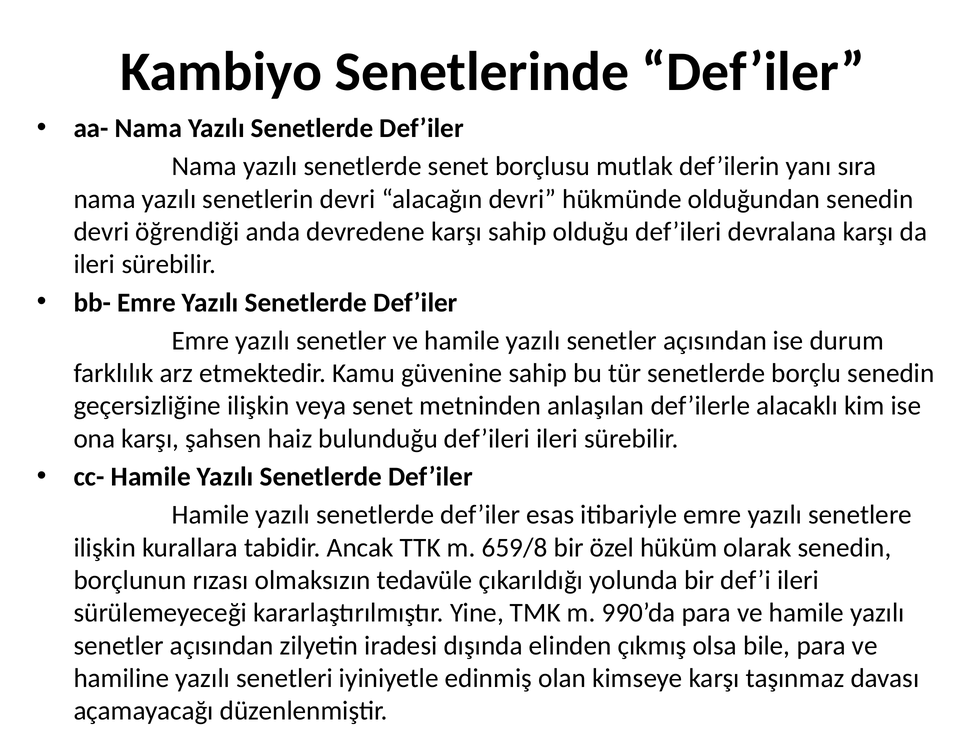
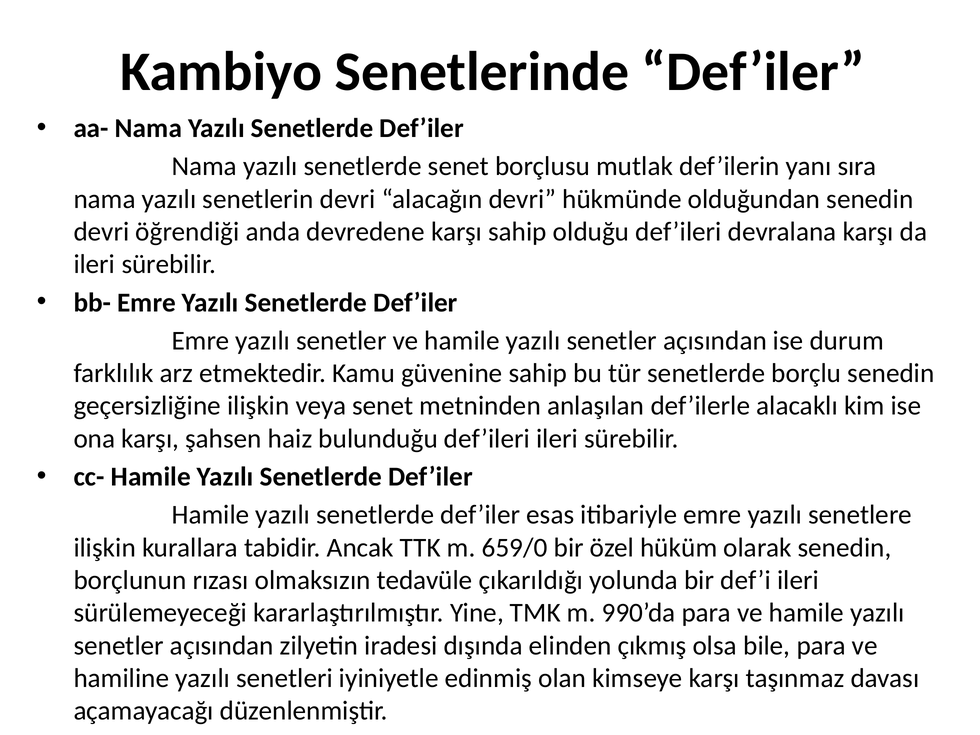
659/8: 659/8 -> 659/0 (515, 548)
